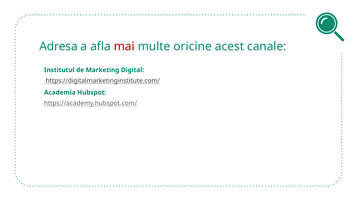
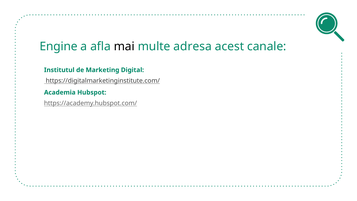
Adresa: Adresa -> Engine (59, 46)
mai colour: red -> black (124, 46)
oricine: oricine -> adresa (193, 46)
